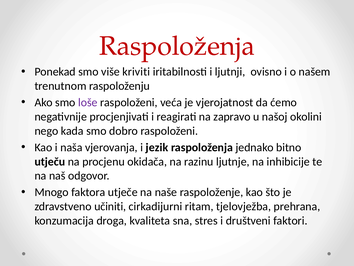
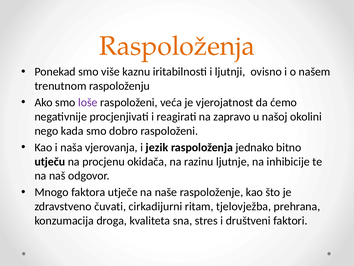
Raspoloženja colour: red -> orange (177, 46)
kriviti: kriviti -> kaznu (136, 72)
učiniti: učiniti -> čuvati (110, 206)
